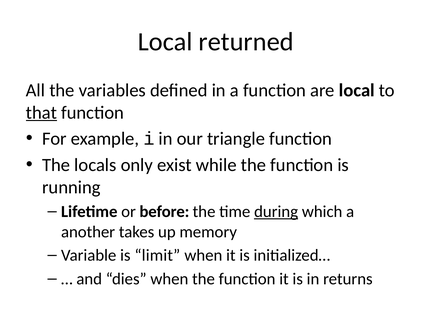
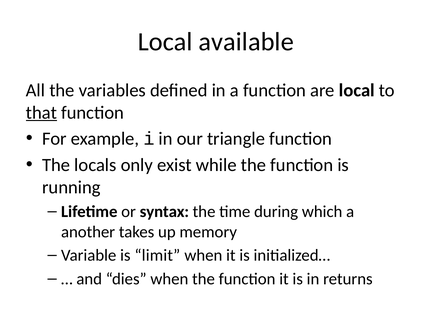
returned: returned -> available (246, 42)
before: before -> syntax (164, 212)
during underline: present -> none (276, 212)
